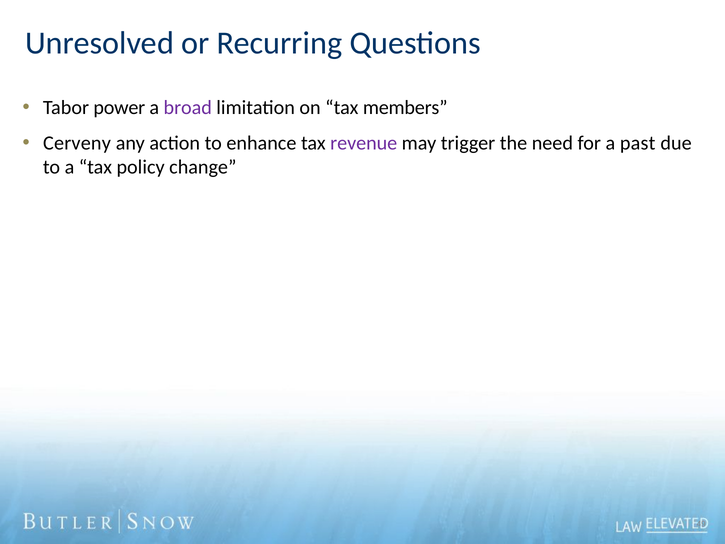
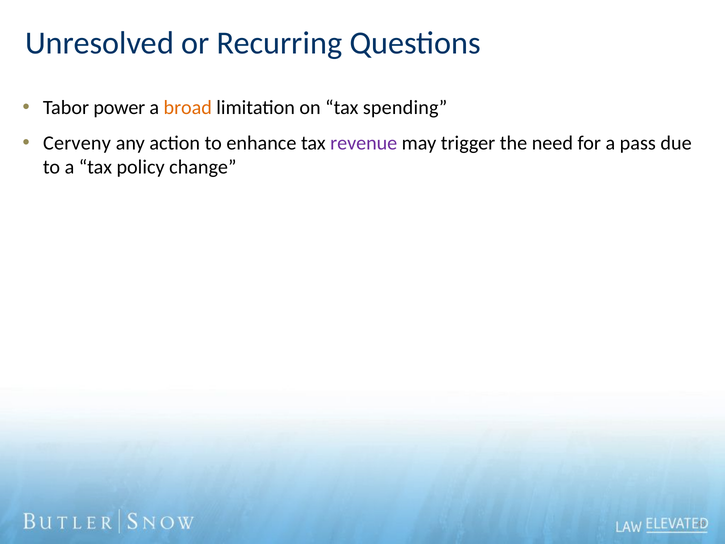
broad colour: purple -> orange (188, 108)
members: members -> spending (405, 108)
past: past -> pass (638, 143)
